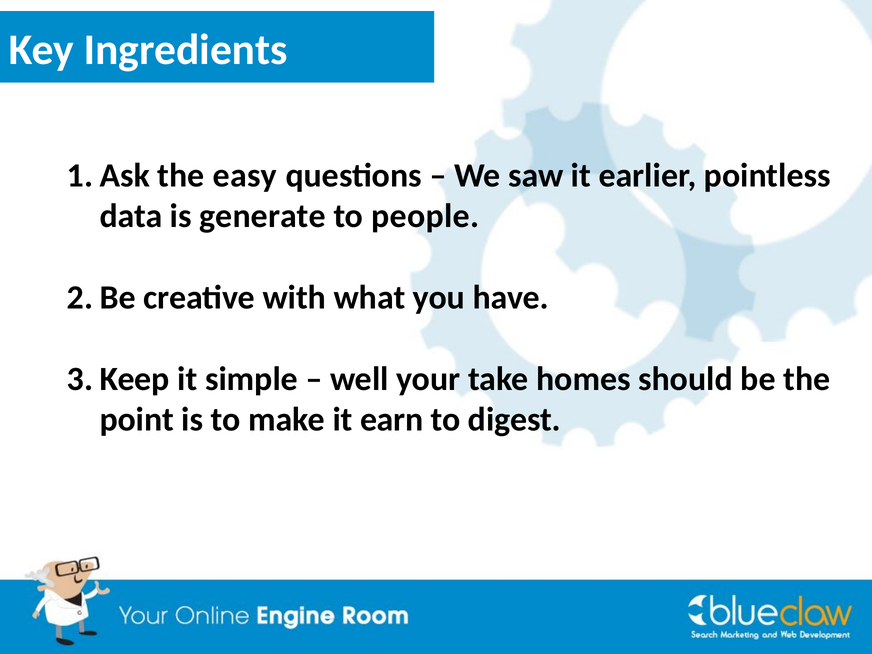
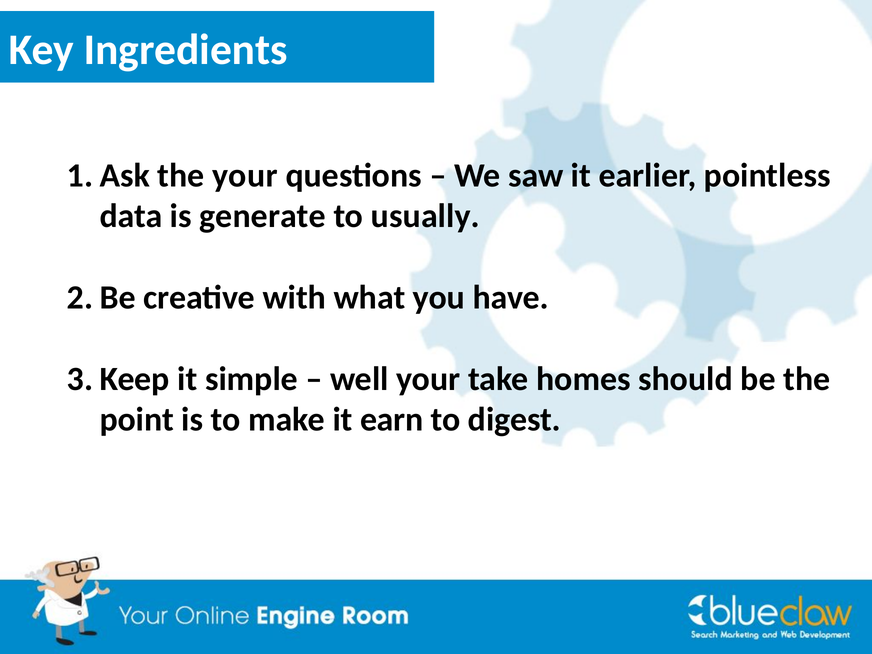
the easy: easy -> your (245, 175)
people: people -> usually (425, 216)
